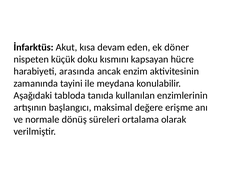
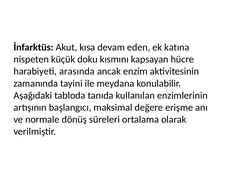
döner: döner -> katına (177, 47)
